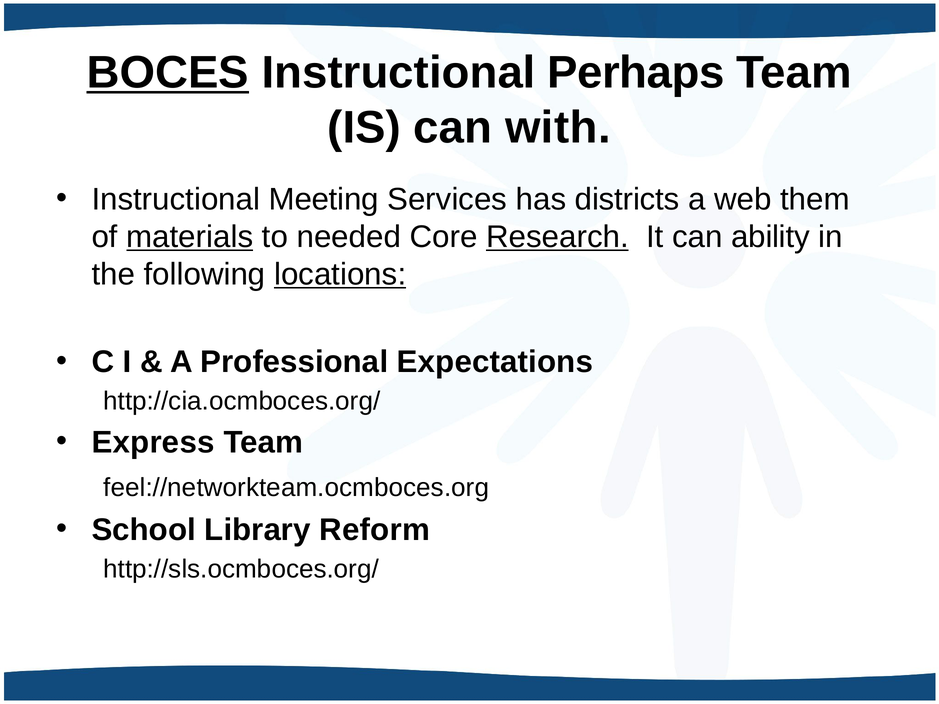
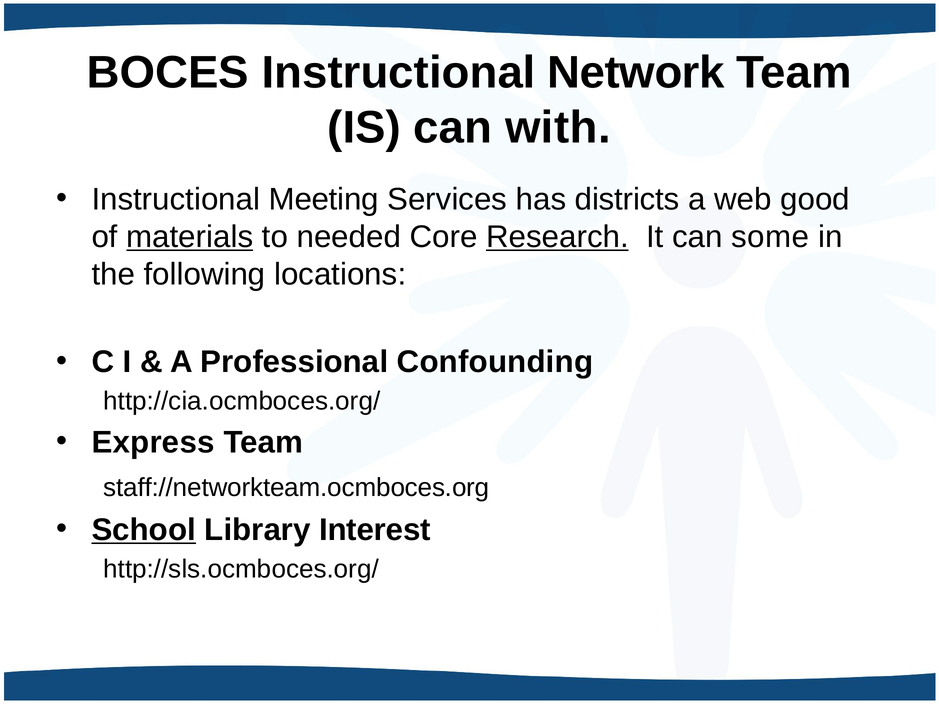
BOCES underline: present -> none (168, 73)
Perhaps: Perhaps -> Network (636, 73)
them: them -> good (815, 199)
ability: ability -> some (770, 237)
locations underline: present -> none (340, 274)
Expectations: Expectations -> Confounding (495, 362)
feel://networkteam.ocmboces.org: feel://networkteam.ocmboces.org -> staff://networkteam.ocmboces.org (296, 488)
School underline: none -> present (144, 530)
Reform: Reform -> Interest (375, 530)
